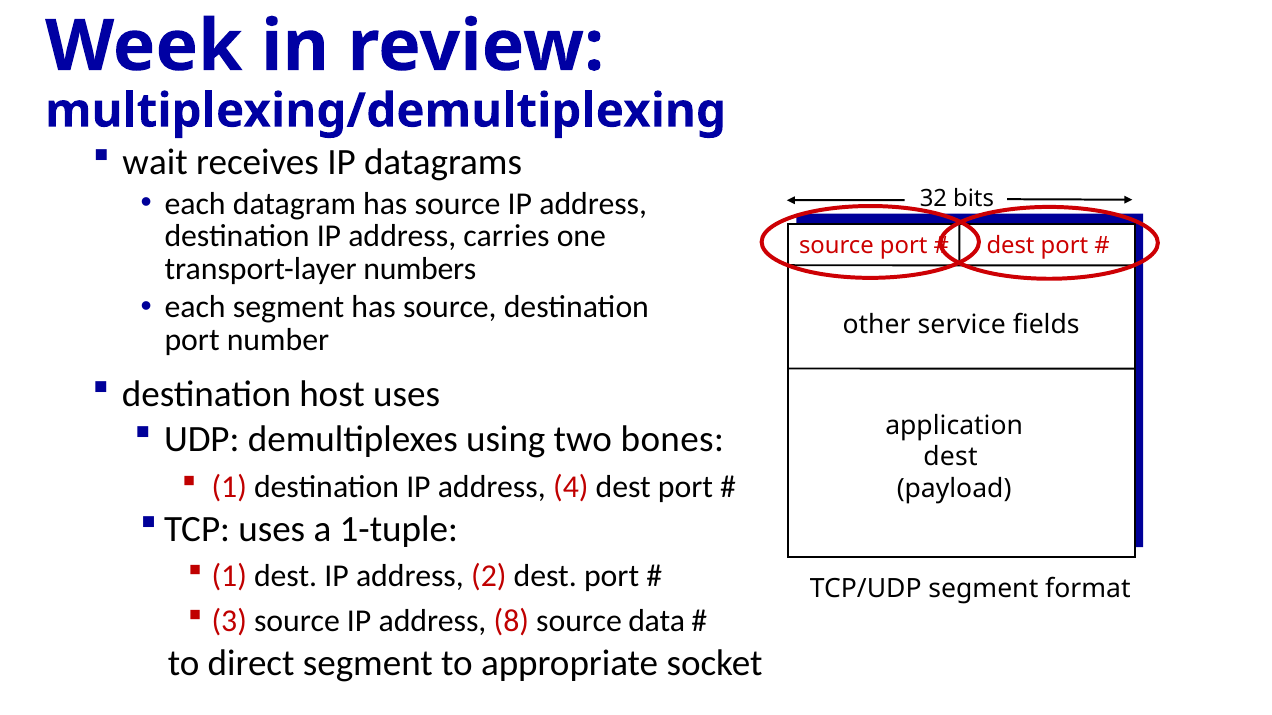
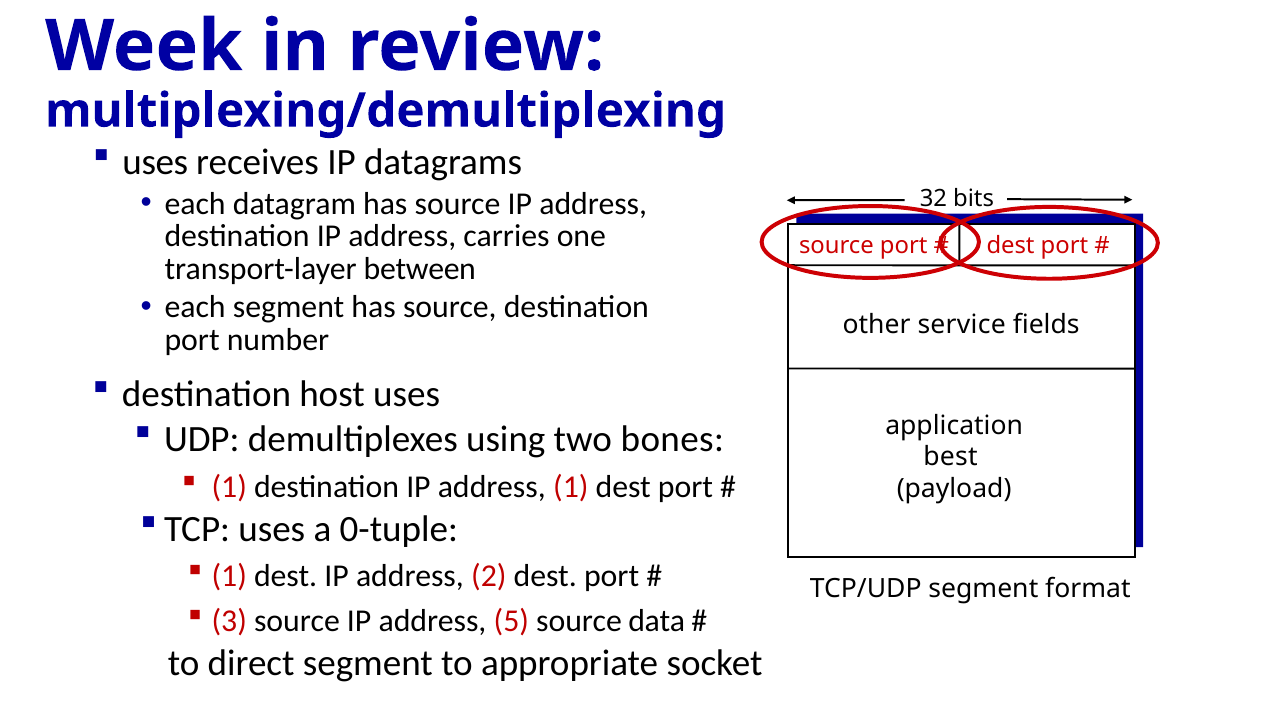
wait: wait -> uses (155, 162)
numbers: numbers -> between (420, 269)
dest: dest -> best (951, 458)
address 4: 4 -> 1 (571, 487)
1-tuple: 1-tuple -> 0-tuple (399, 529)
8: 8 -> 5 (511, 621)
